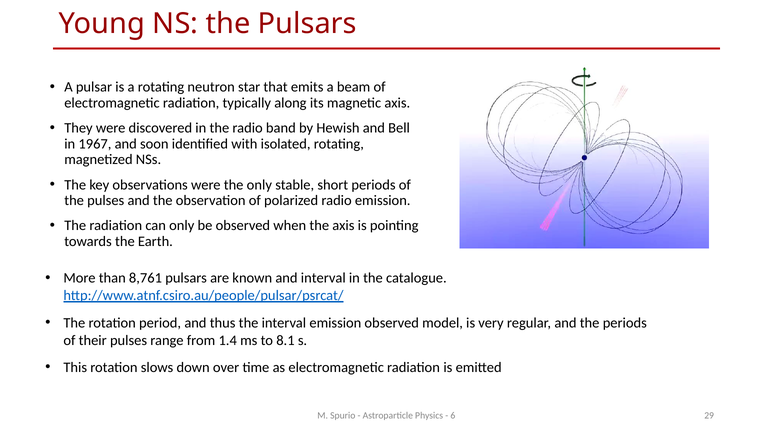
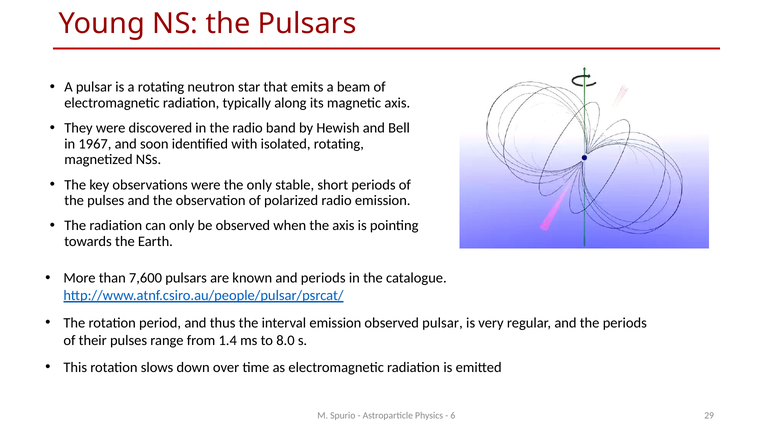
8,761: 8,761 -> 7,600 (145, 278)
and interval: interval -> periods (323, 278)
observed model: model -> pulsar (442, 323)
8.1: 8.1 -> 8.0 (285, 340)
